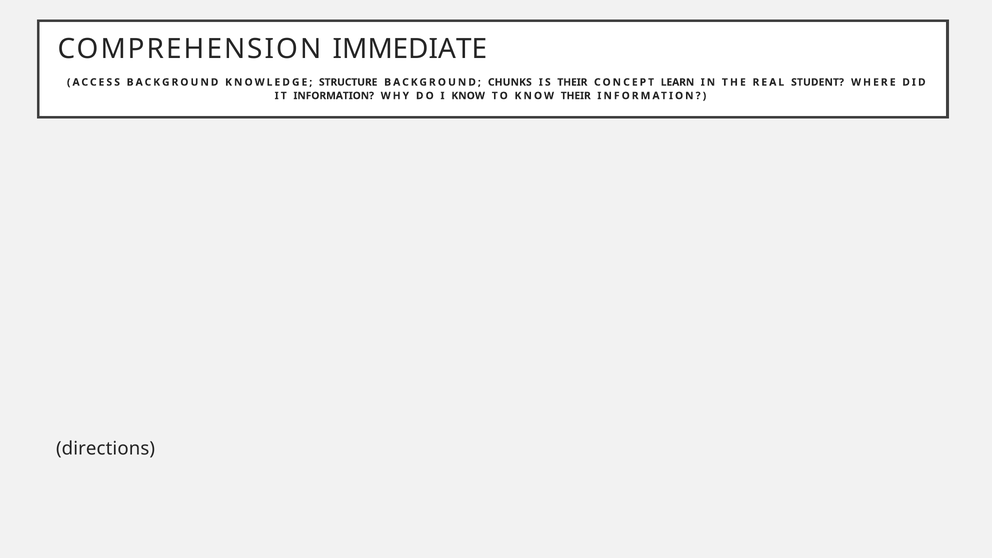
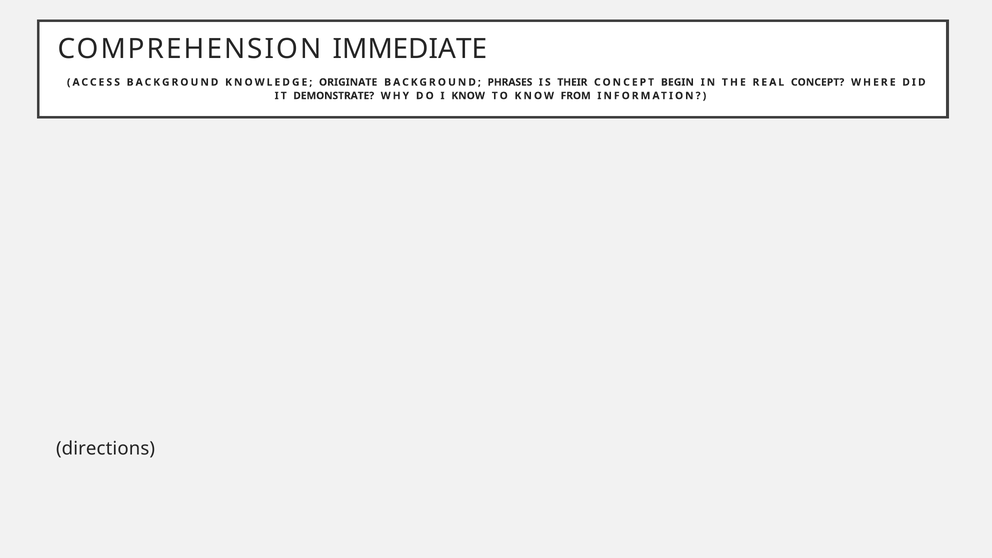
STRUCTURE: STRUCTURE -> ORIGINATE (348, 82)
CHUNKS: CHUNKS -> PHRASES (510, 82)
LEARN: LEARN -> BEGIN (677, 82)
REAL STUDENT: STUDENT -> CONCEPT (818, 82)
IT INFORMATION: INFORMATION -> DEMONSTRATE (334, 96)
KNOW THEIR: THEIR -> FROM (576, 96)
